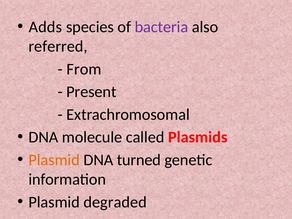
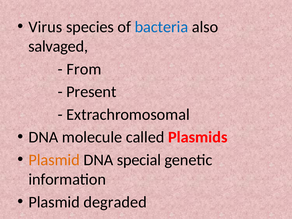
Adds: Adds -> Virus (45, 27)
bacteria colour: purple -> blue (161, 27)
referred: referred -> salvaged (58, 46)
turned: turned -> special (139, 160)
